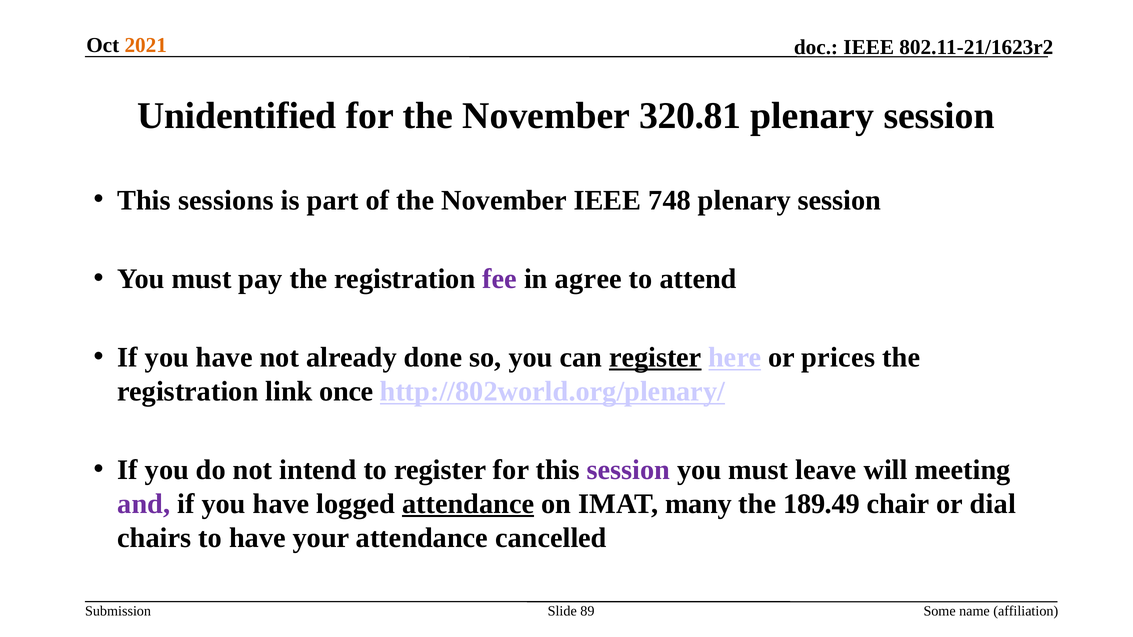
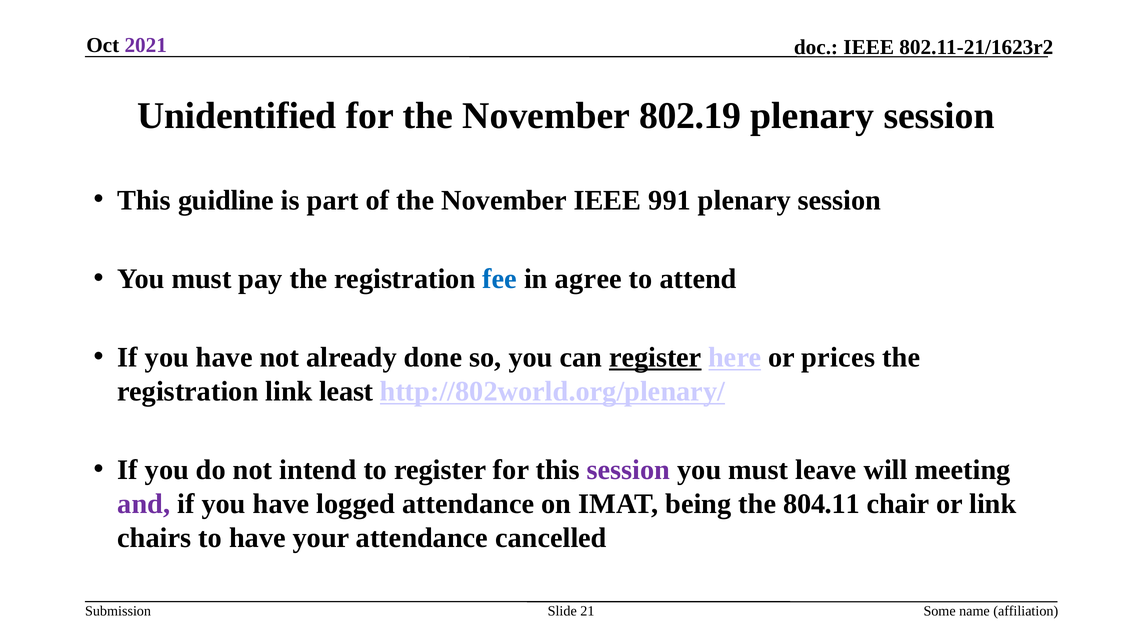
2021 colour: orange -> purple (146, 45)
320.81: 320.81 -> 802.19 (690, 116)
sessions: sessions -> guidline (226, 200)
748: 748 -> 991 (670, 200)
fee colour: purple -> blue (500, 279)
once: once -> least (346, 392)
attendance underline: present -> none (468, 504)
many: many -> being (698, 504)
189.49: 189.49 -> 804.11 (822, 504)
or dial: dial -> link (993, 504)
89: 89 -> 21 (587, 611)
